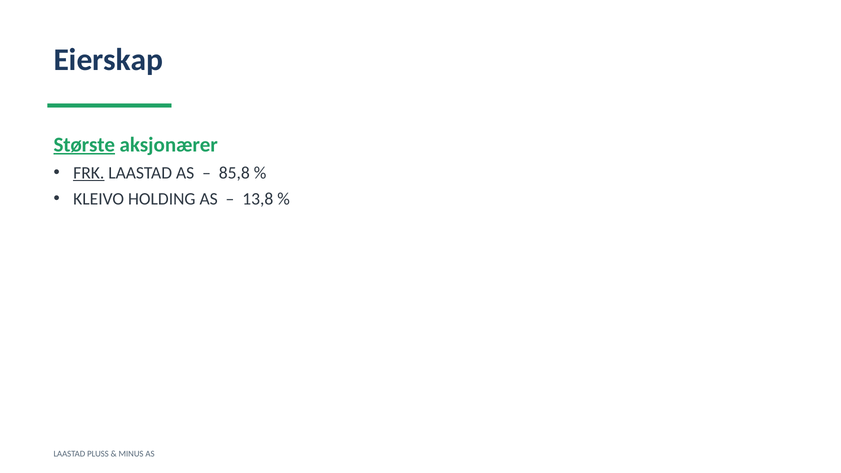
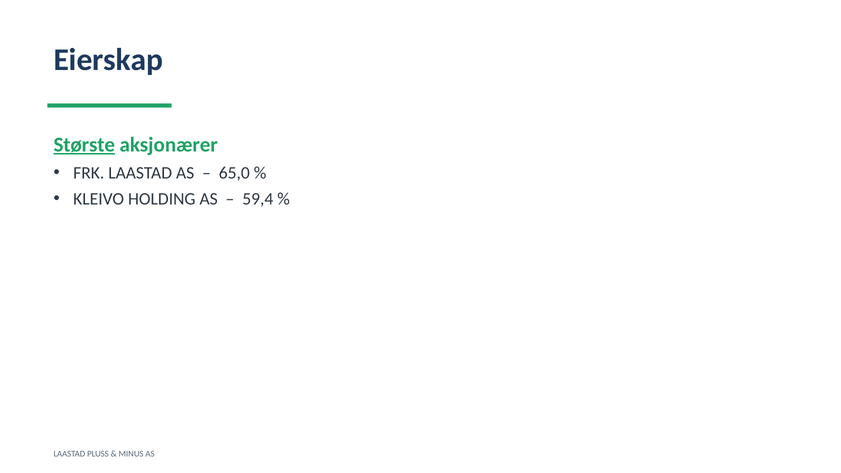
FRK underline: present -> none (89, 173)
85,8: 85,8 -> 65,0 (234, 173)
13,8: 13,8 -> 59,4 (258, 199)
